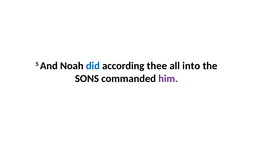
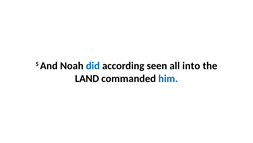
thee: thee -> seen (157, 66)
SONS: SONS -> LAND (87, 78)
him colour: purple -> blue (168, 78)
